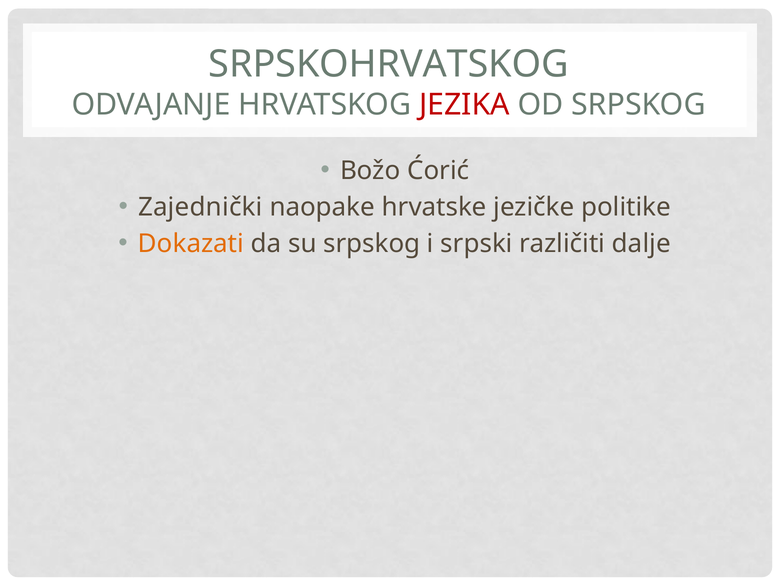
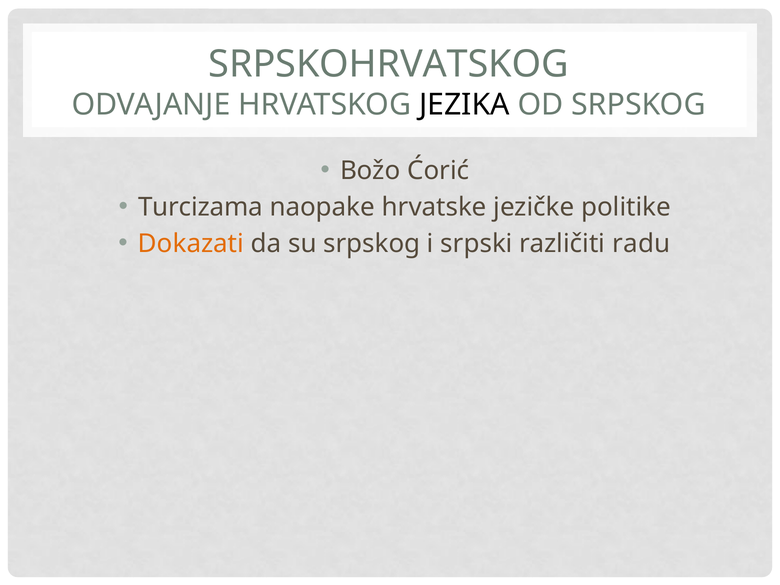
JEZIKA colour: red -> black (464, 105)
Zajednički: Zajednički -> Turcizama (201, 207)
dalje: dalje -> radu (641, 244)
